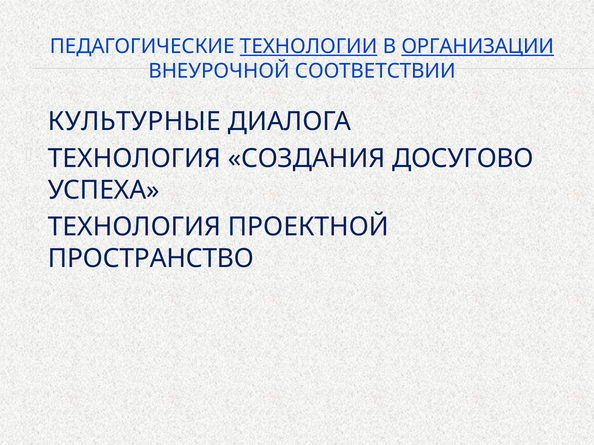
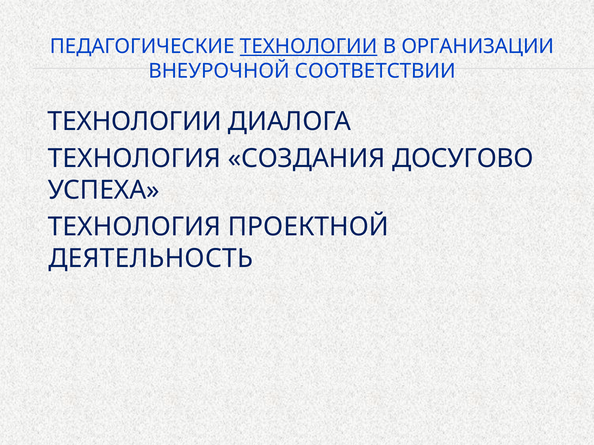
ОРГАНИЗАЦИИ underline: present -> none (478, 46)
КУЛЬТУРНЫЕ: КУЛЬТУРНЫЕ -> ТЕХНОЛОГИИ (135, 122)
ПРОСТРАНСТВО: ПРОСТРАНСТВО -> ДЕЯТЕЛЬНОСТЬ (151, 259)
